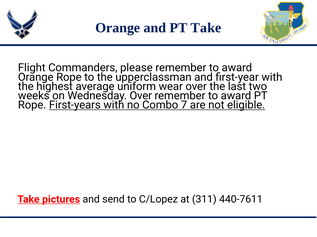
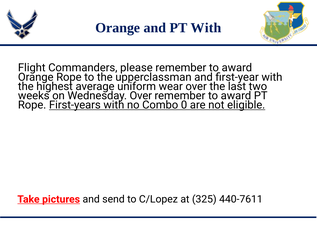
PT Take: Take -> With (206, 28)
7: 7 -> 0 (184, 105)
311: 311 -> 325 (204, 200)
